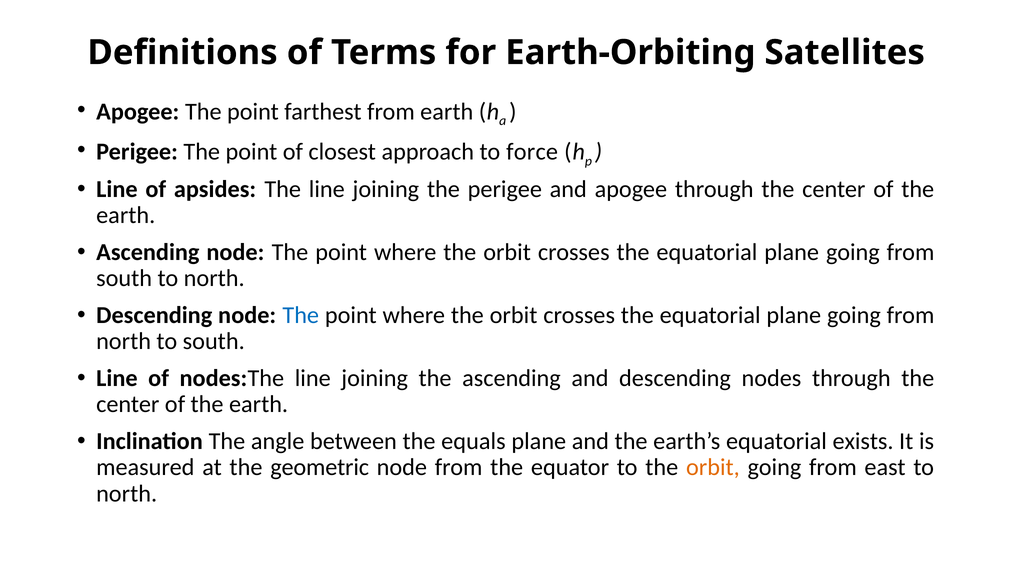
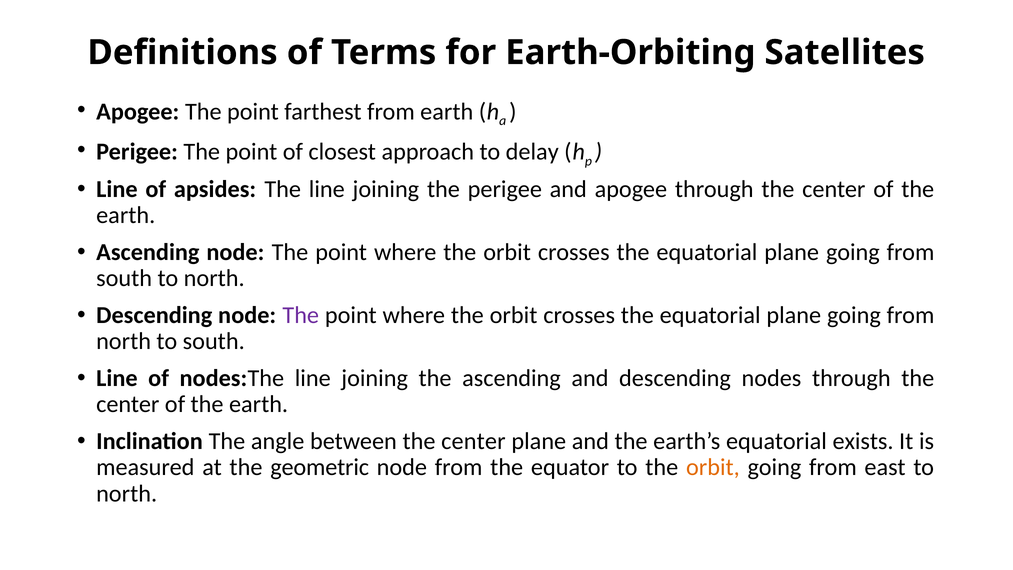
force: force -> delay (532, 152)
The colour: blue -> purple (301, 315)
between the equals: equals -> center (473, 441)
